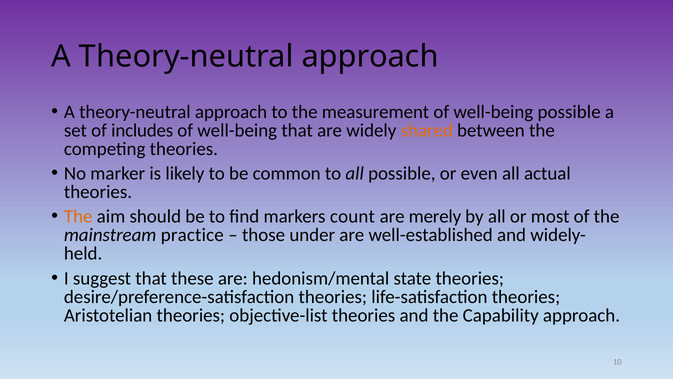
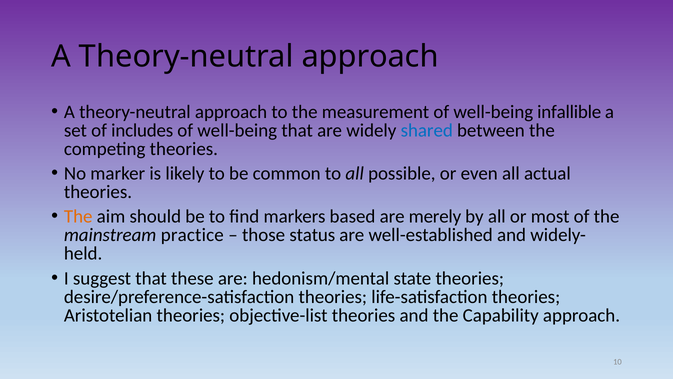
well-being possible: possible -> infallible (569, 112)
shared colour: orange -> blue (427, 130)
count: count -> based (353, 216)
under: under -> status (312, 235)
